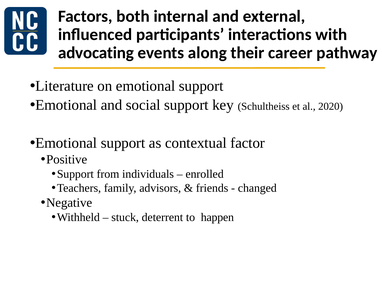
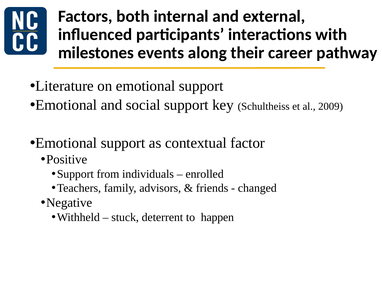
advocating: advocating -> milestones (96, 53)
2020: 2020 -> 2009 (331, 107)
